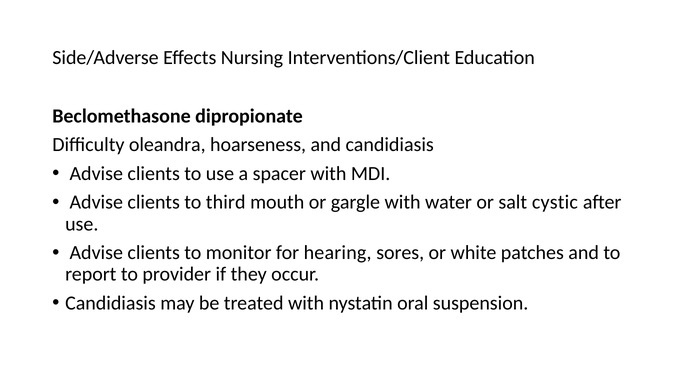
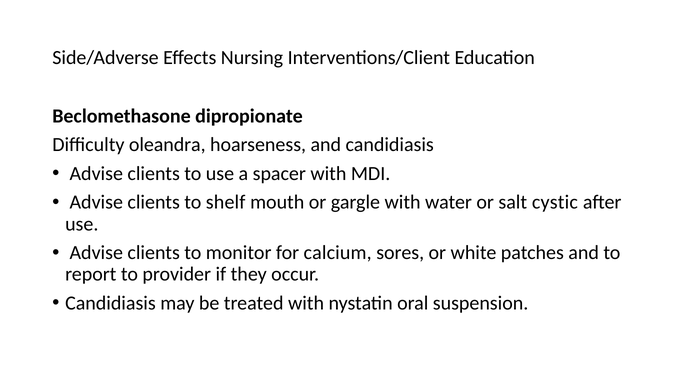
third: third -> shelf (226, 202)
hearing: hearing -> calcium (338, 253)
